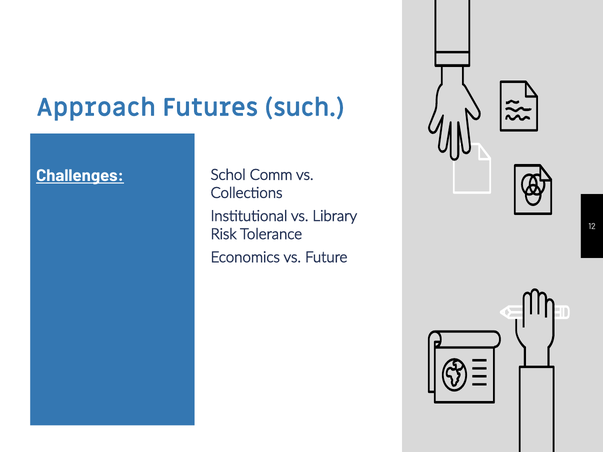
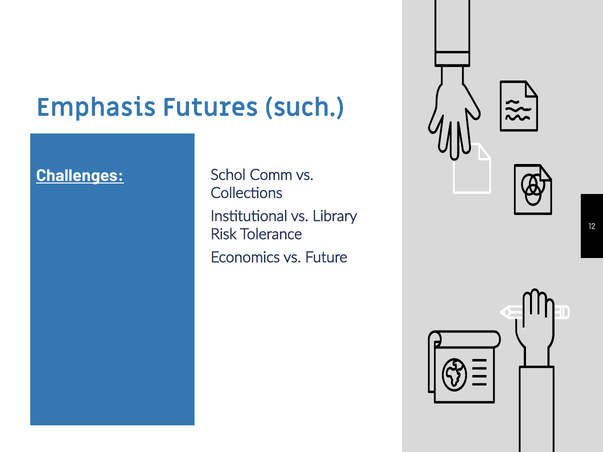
Approach: Approach -> Emphasis (96, 108)
